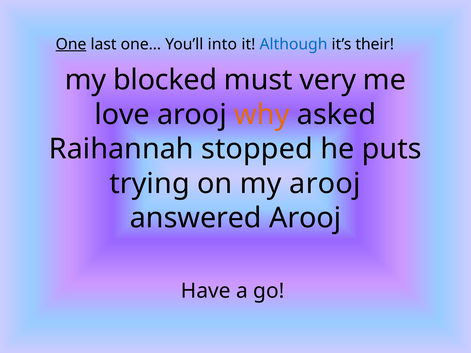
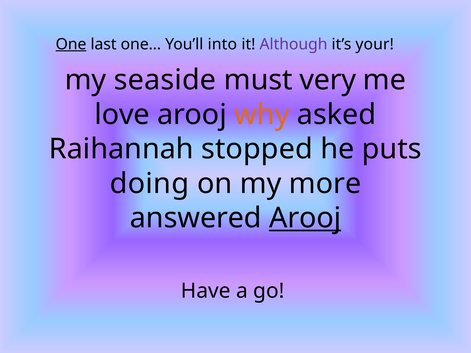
Although colour: blue -> purple (294, 44)
their: their -> your (375, 44)
blocked: blocked -> seaside (165, 80)
trying: trying -> doing (149, 184)
my arooj: arooj -> more (325, 184)
Arooj underline: none -> present (305, 218)
